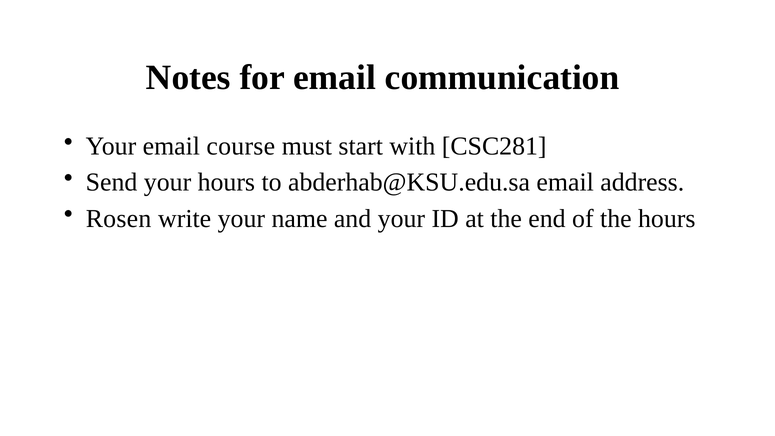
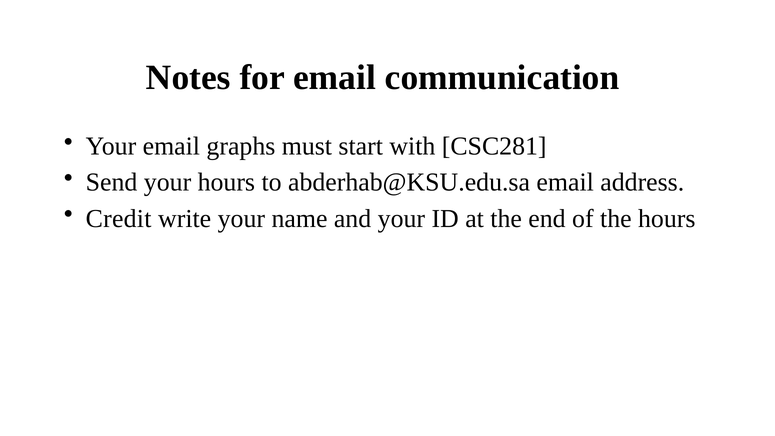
course: course -> graphs (241, 146)
Rosen: Rosen -> Credit (119, 219)
